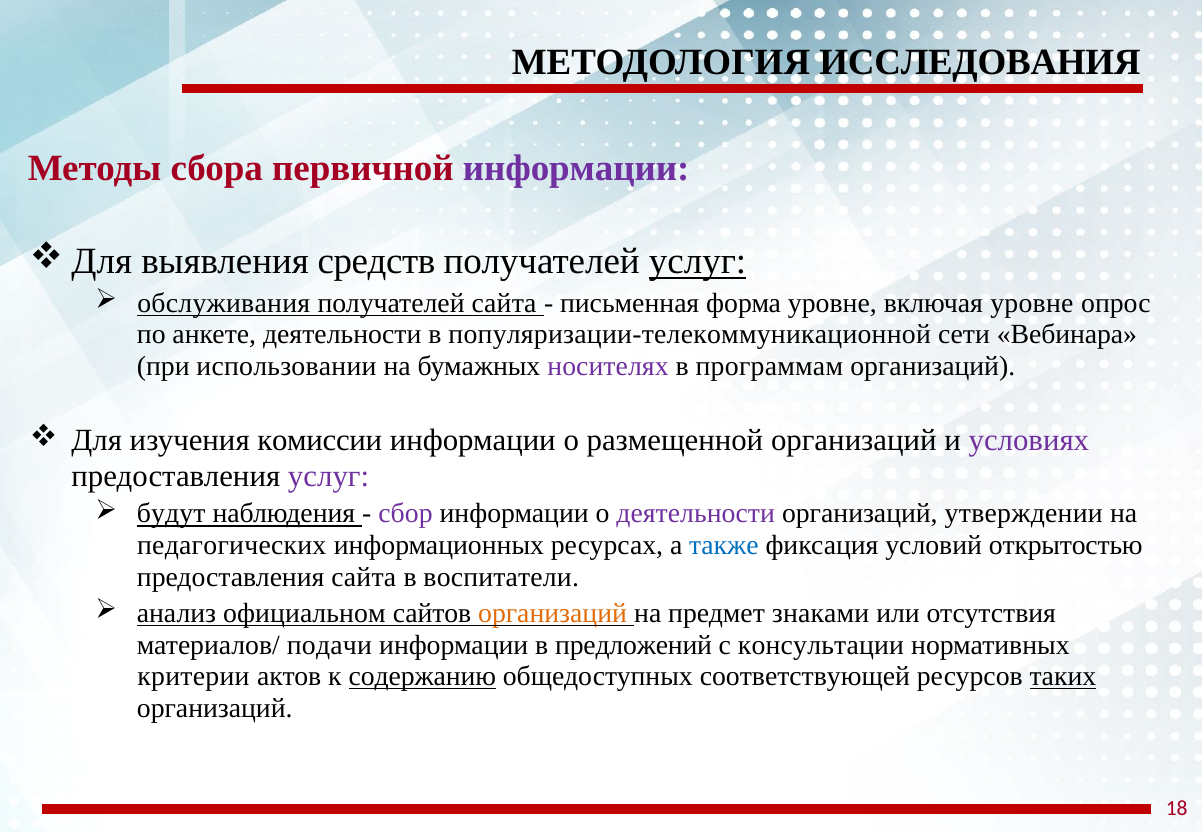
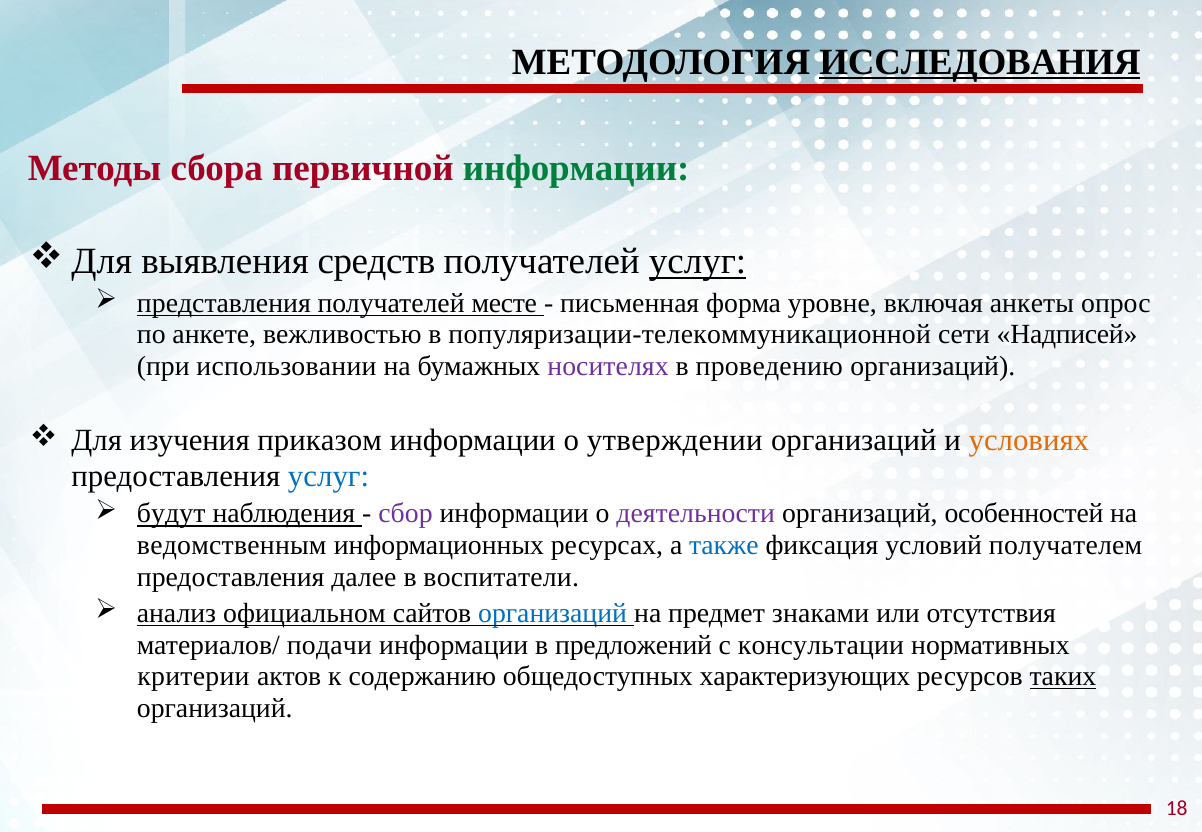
ИССЛЕДОВАНИЯ underline: none -> present (980, 62)
информации colour: purple -> green (576, 168)
обслуживания: обслуживания -> представления (224, 303)
получателей сайта: сайта -> месте (504, 303)
включая уровне: уровне -> анкеты (1032, 303)
анкете деятельности: деятельности -> вежливостью (342, 335)
Вебинара: Вебинара -> Надписей (1067, 335)
программам: программам -> проведению (769, 366)
комиссии: комиссии -> приказом (320, 441)
размещенной: размещенной -> утверждении (675, 441)
условиях colour: purple -> orange (1029, 441)
услуг colour: purple -> blue (329, 476)
утверждении: утверждении -> особенностей (1024, 514)
педагогических: педагогических -> ведомственным (232, 546)
открытостью: открытостью -> получателем (1066, 546)
предоставления сайта: сайта -> далее (364, 577)
организаций colour: orange -> blue (553, 613)
содержанию underline: present -> none (422, 677)
соответствующей: соответствующей -> характеризующих (805, 677)
